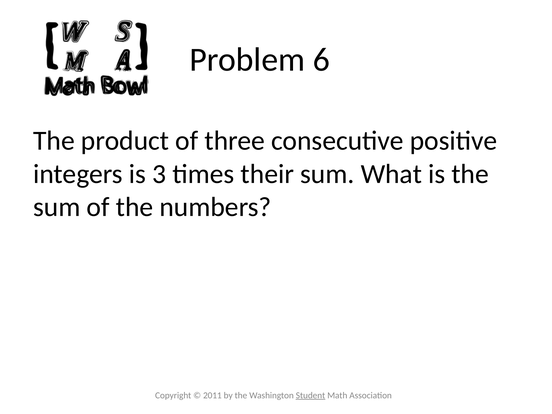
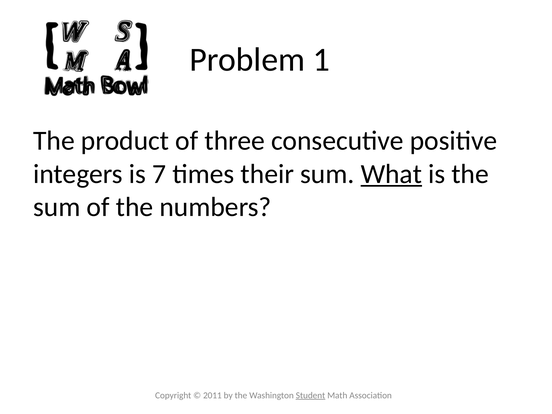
6: 6 -> 1 (321, 60)
3: 3 -> 7 (159, 174)
What underline: none -> present (391, 174)
